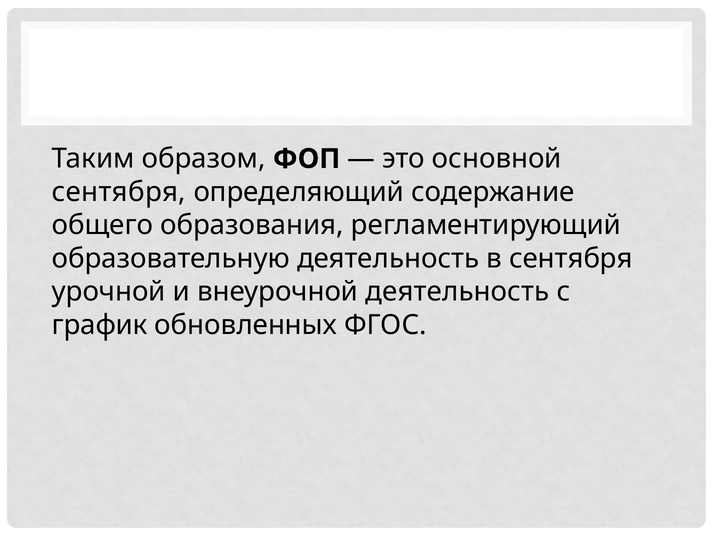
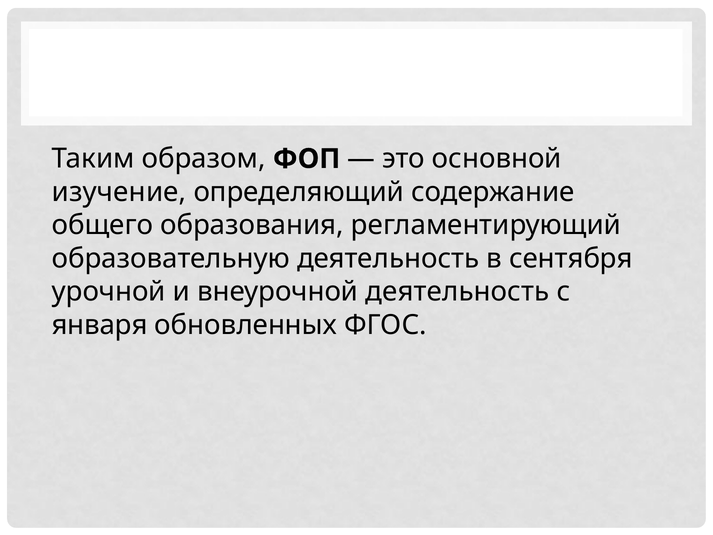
сентября: сентября -> изучение (119, 192)
график: график -> января (100, 325)
